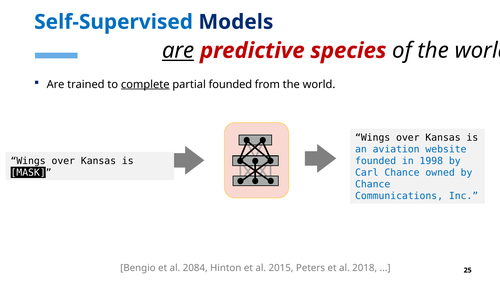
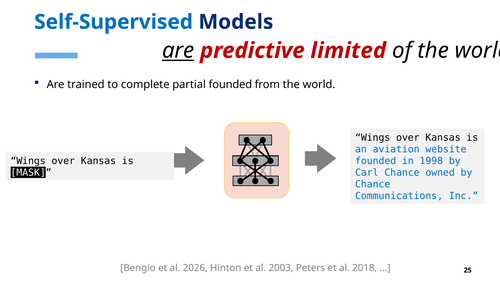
species: species -> limited (348, 51)
complete underline: present -> none (145, 84)
2084: 2084 -> 2026 (195, 268)
2015: 2015 -> 2003 (281, 268)
